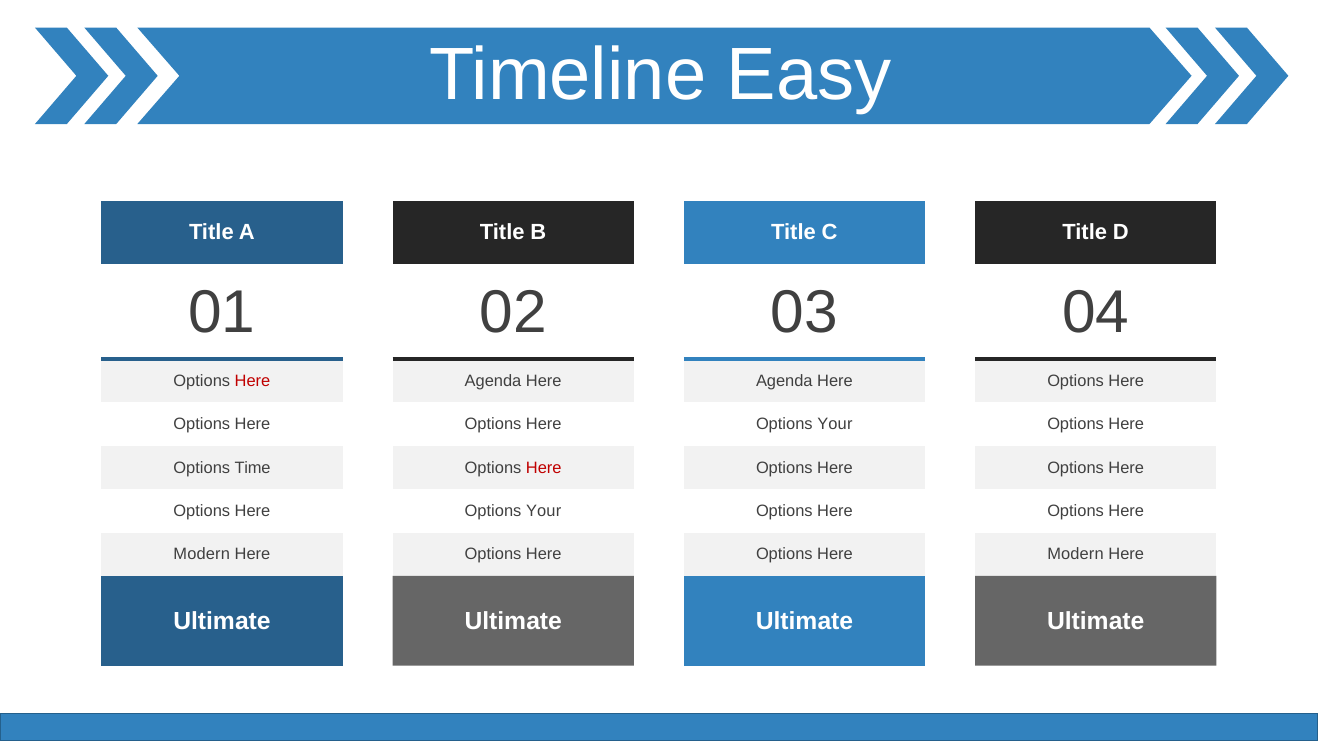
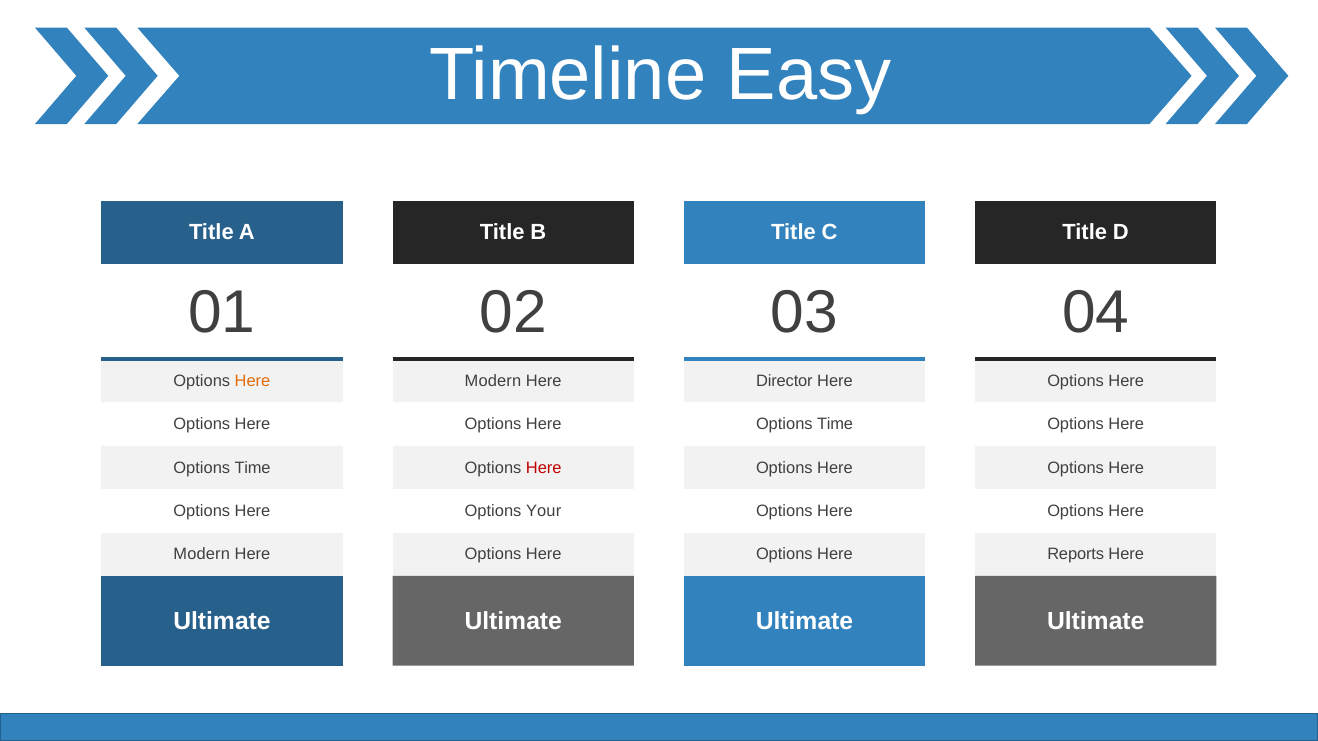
Here colour: red -> orange (252, 381)
Agenda: Agenda -> Modern (493, 381)
Agenda: Agenda -> Director (784, 381)
Your: Your -> Time (835, 424)
Modern: Modern -> Reports (1076, 555)
